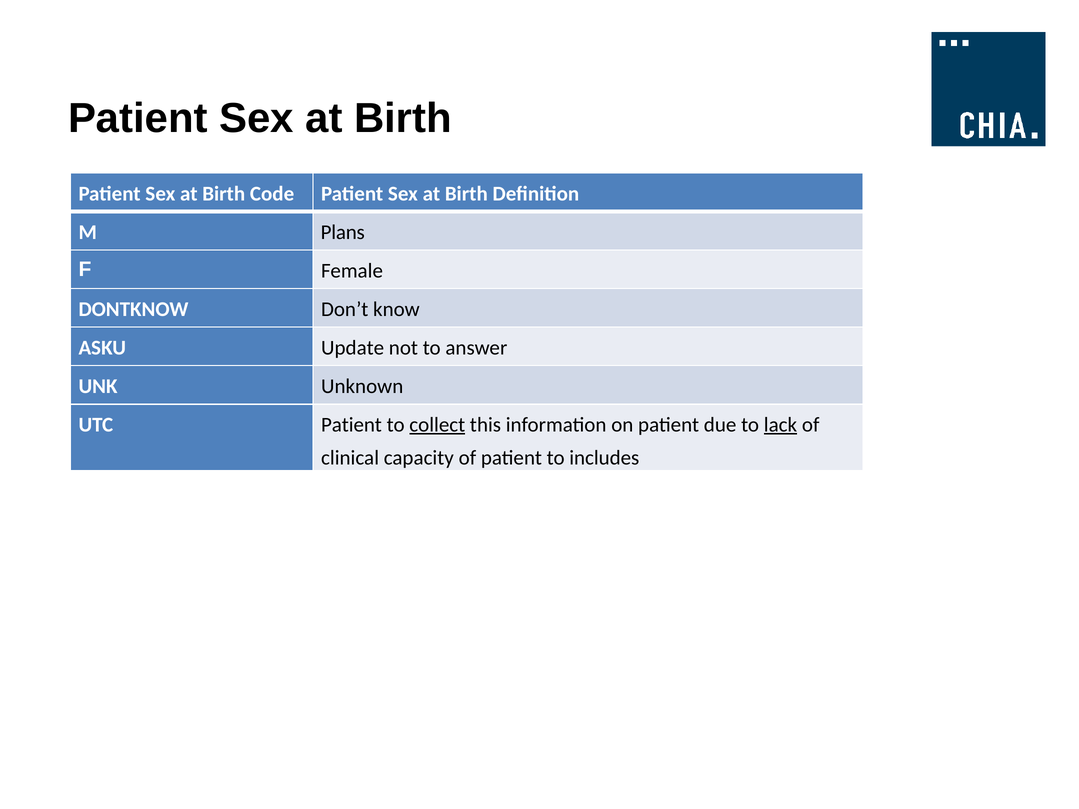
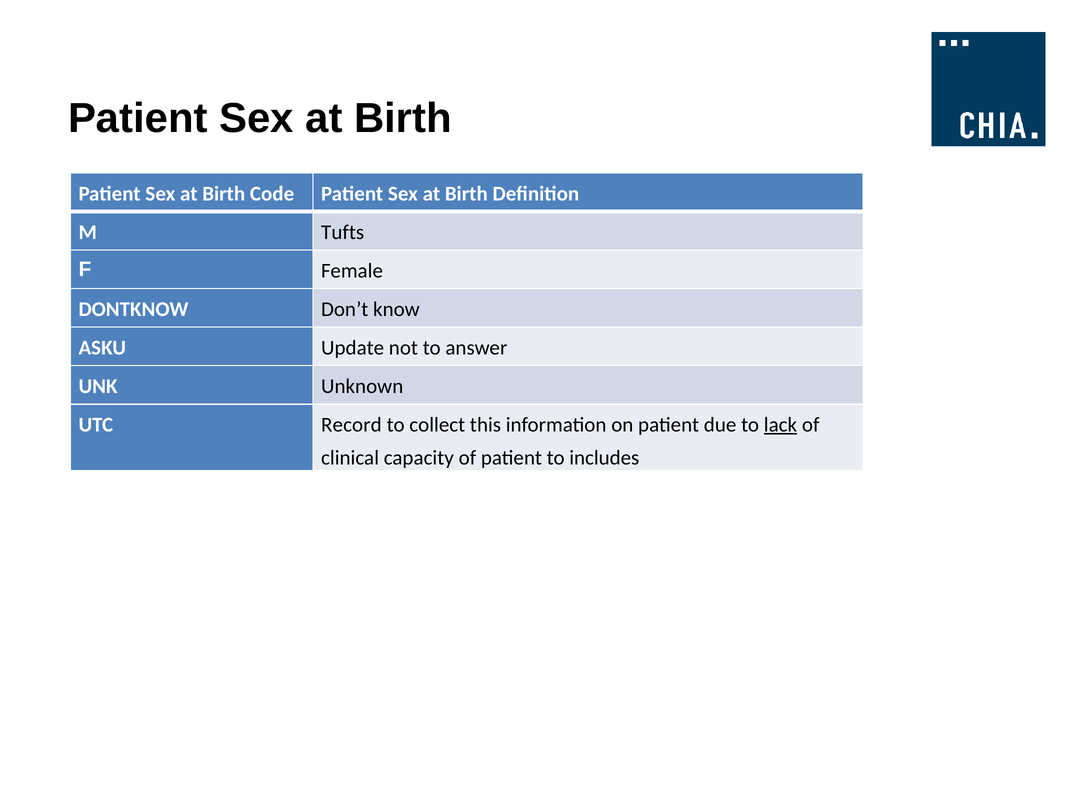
Plans: Plans -> Tufts (343, 232)
UTC Patient: Patient -> Record (351, 425)
collect underline: present -> none (437, 425)
